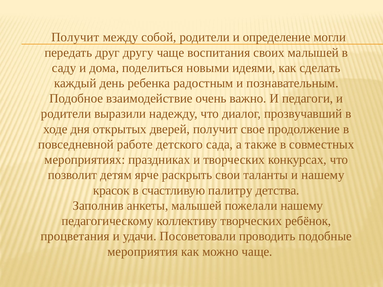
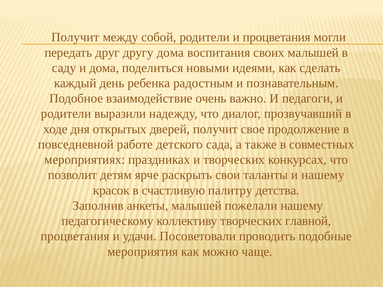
и определение: определение -> процветания (277, 37)
другу чаще: чаще -> дома (170, 53)
ребёнок: ребёнок -> главной (308, 221)
